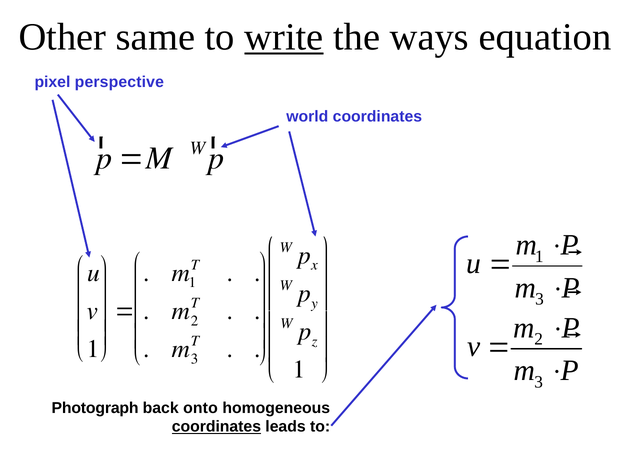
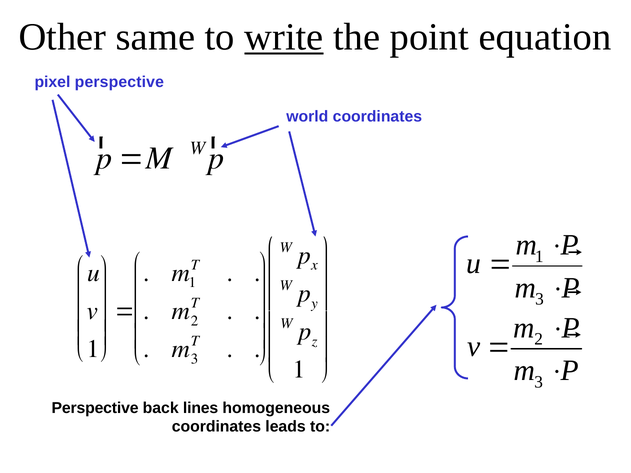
ways: ways -> point (429, 37)
Photograph: Photograph -> Perspective (95, 408)
onto: onto -> lines (201, 408)
coordinates underline: present -> none (216, 427)
